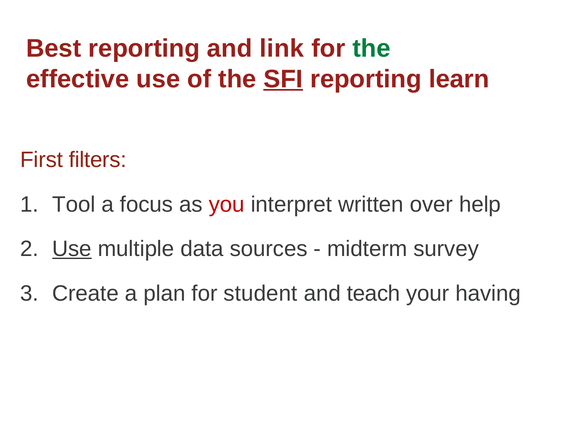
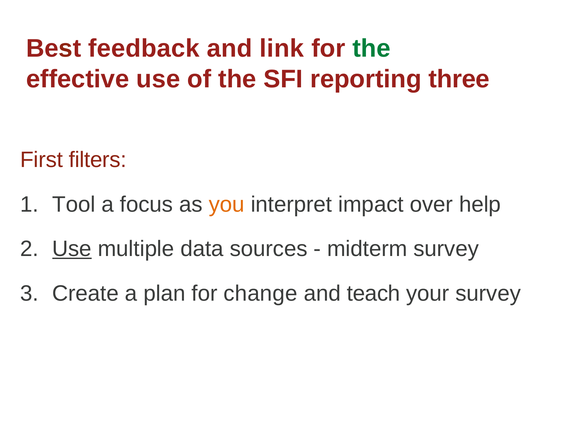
Best reporting: reporting -> feedback (144, 48)
SFI underline: present -> none (283, 79)
learn: learn -> three (459, 79)
you colour: red -> orange (227, 204)
written: written -> impact (371, 204)
student: student -> change (261, 293)
your having: having -> survey (488, 293)
